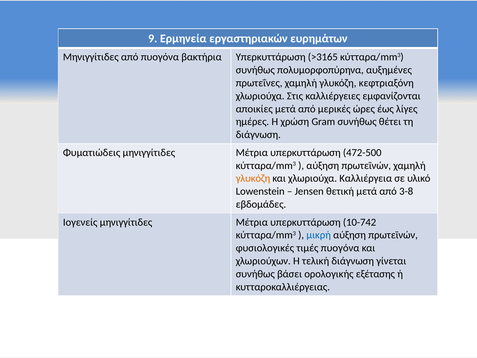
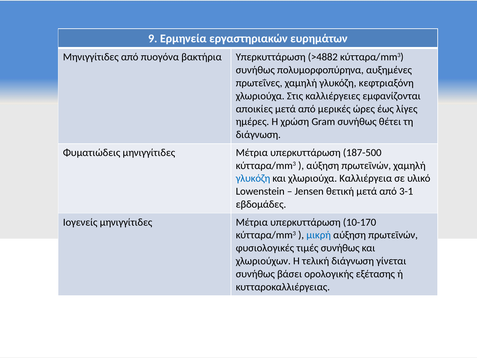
>3165: >3165 -> >4882 (323, 57)
472-500: 472-500 -> 187-500 (362, 152)
γλυκόζη colour: orange -> blue (253, 178)
3-8: 3-8 -> 3-1 (406, 191)
10-742: 10-742 -> 10-170 (360, 222)
τιμές πυογόνα: πυογόνα -> συνήθως (340, 248)
